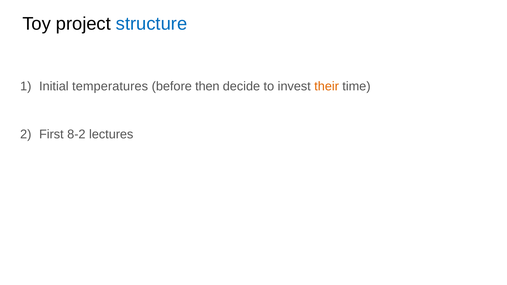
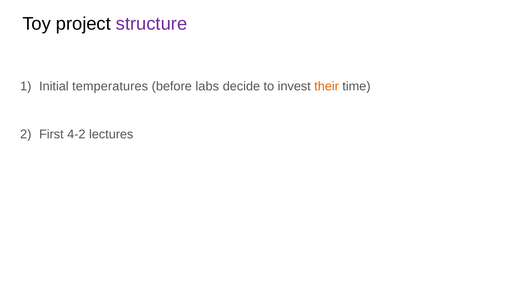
structure colour: blue -> purple (152, 24)
then: then -> labs (207, 86)
8-2: 8-2 -> 4-2 (76, 134)
